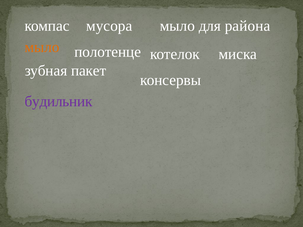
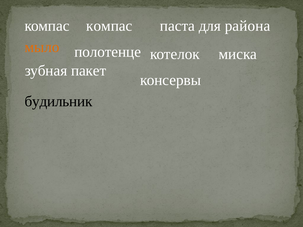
компас мусора: мусора -> компас (109, 26)
мыло: мыло -> паста (177, 26)
будильник colour: purple -> black (59, 102)
